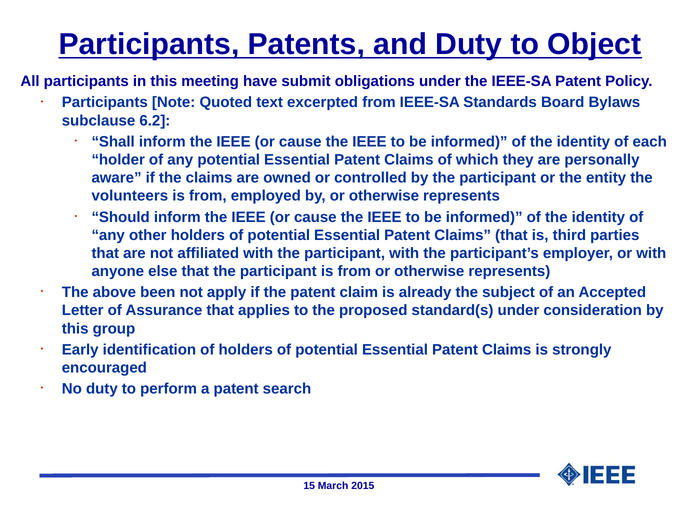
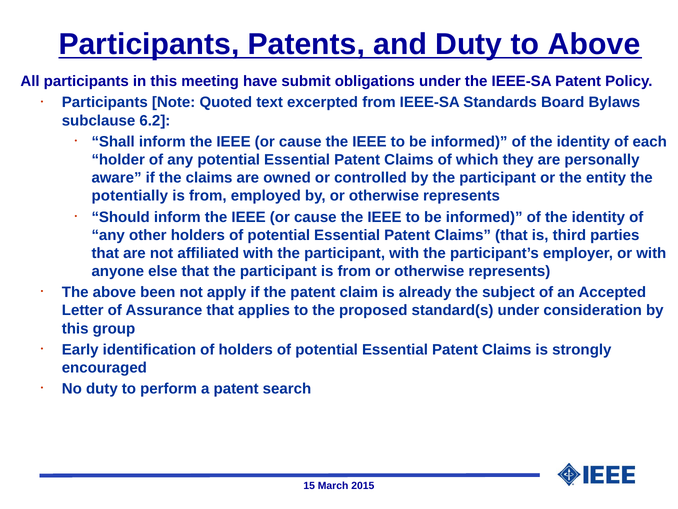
to Object: Object -> Above (594, 44)
volunteers: volunteers -> potentially (130, 196)
